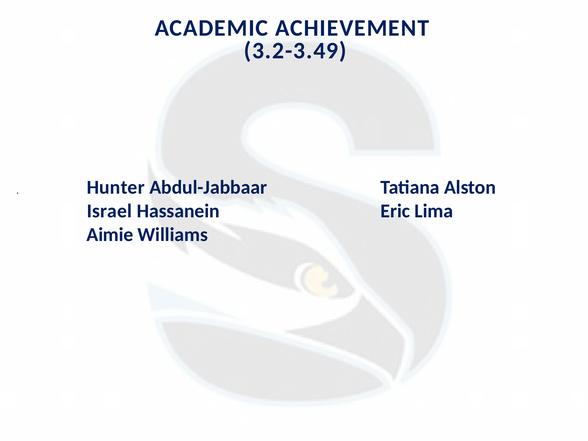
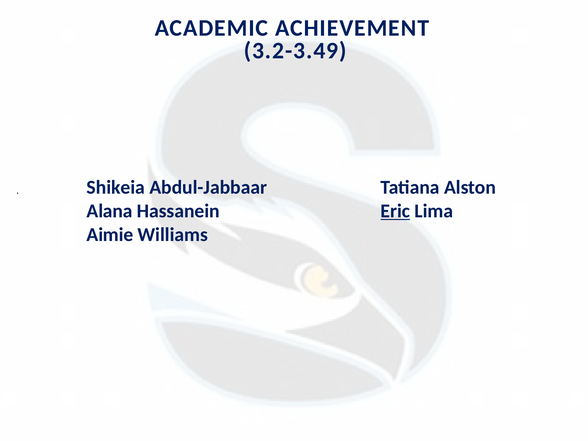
Hunter: Hunter -> Shikeia (116, 188)
Israel: Israel -> Alana (110, 211)
Eric underline: none -> present (395, 211)
